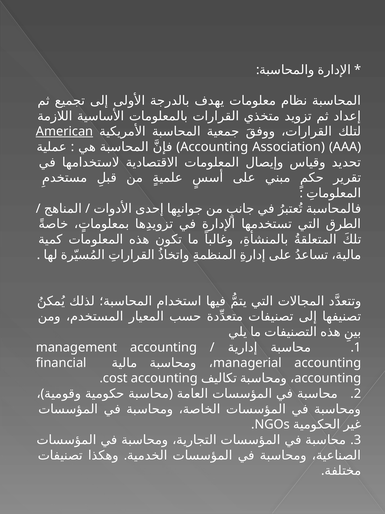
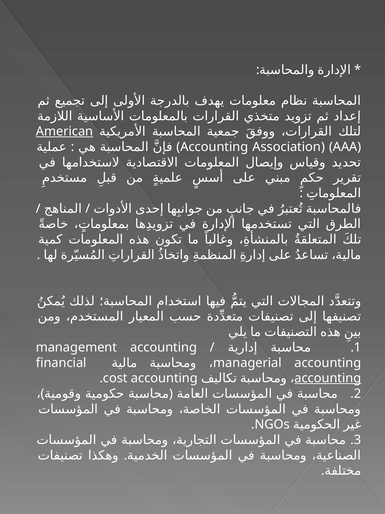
accounting underline: none -> present (328, 378)
